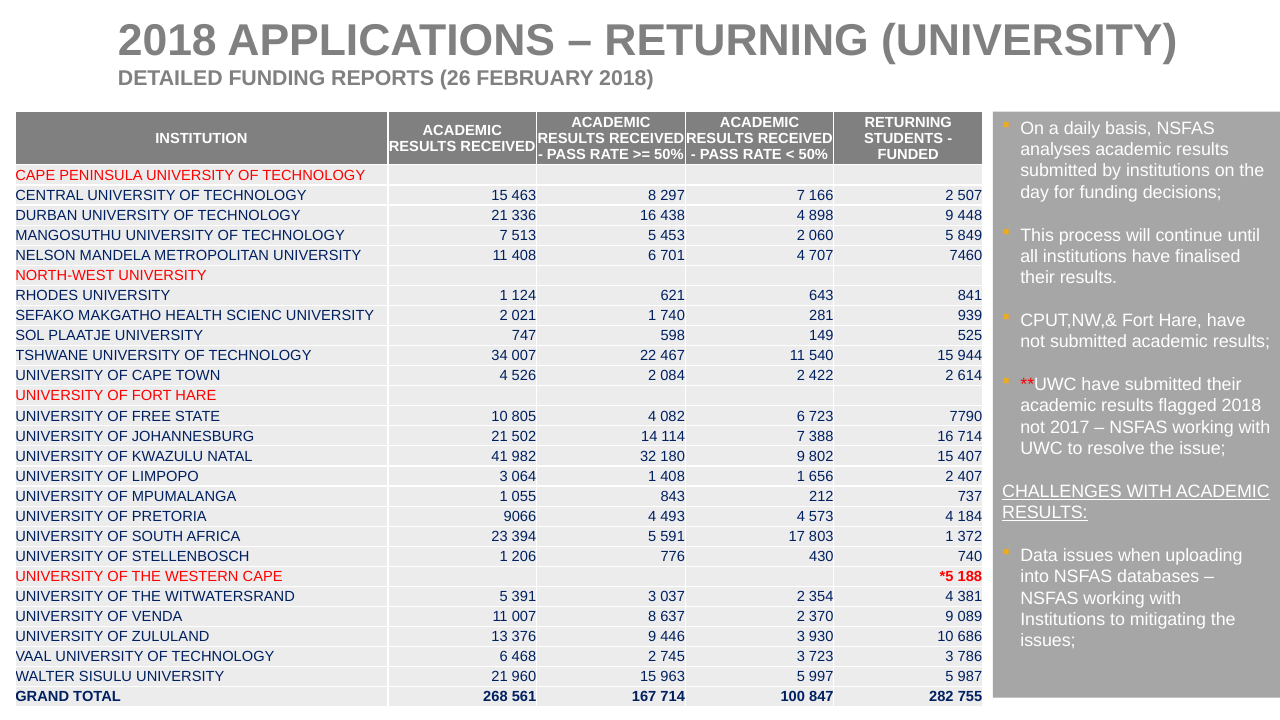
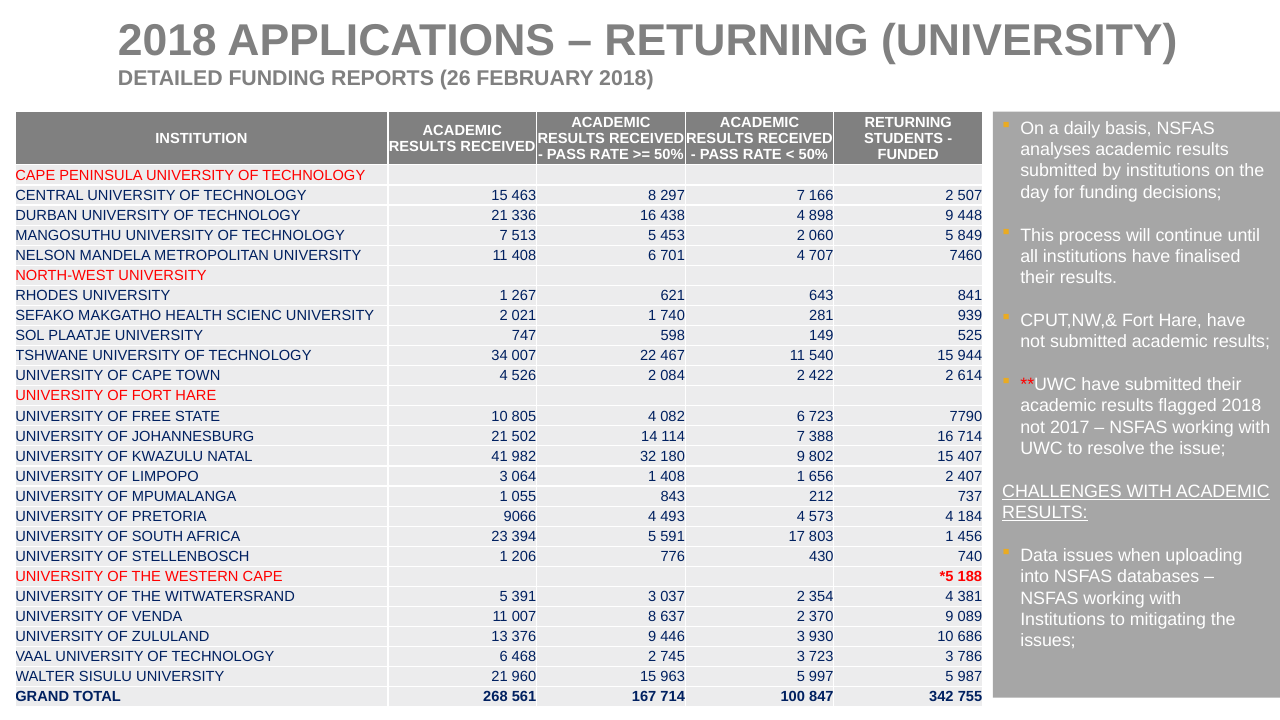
124: 124 -> 267 (524, 296)
372: 372 -> 456 (970, 537)
282: 282 -> 342 (941, 697)
